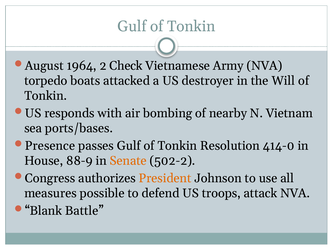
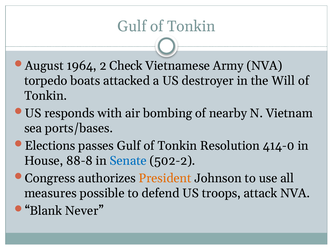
Presence: Presence -> Elections (50, 146)
88-9: 88-9 -> 88-8 (79, 161)
Senate colour: orange -> blue (128, 161)
Battle: Battle -> Never (84, 211)
